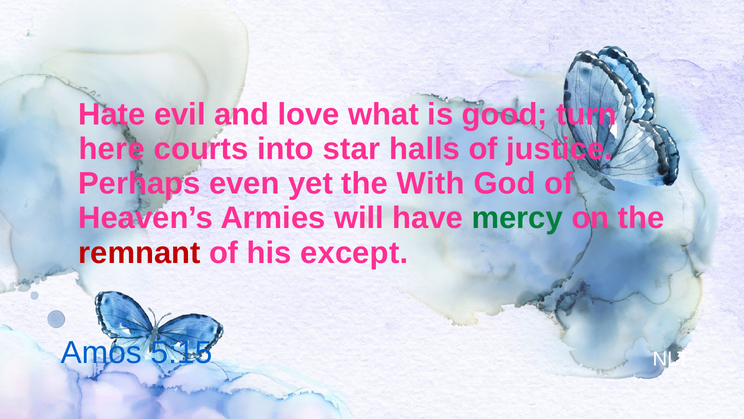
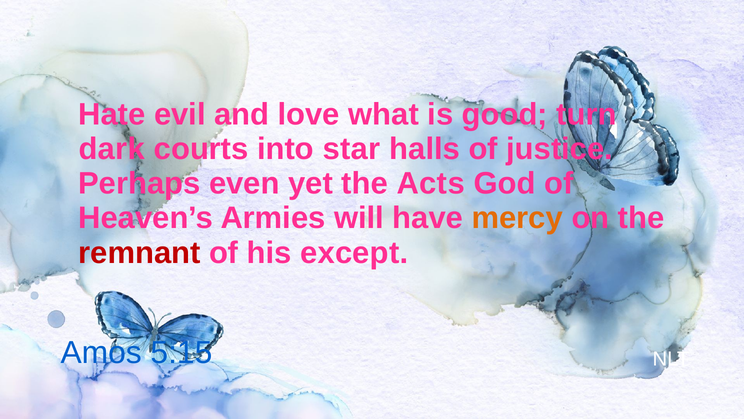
here: here -> dark (112, 149)
With: With -> Acts (431, 183)
mercy colour: green -> orange (517, 218)
